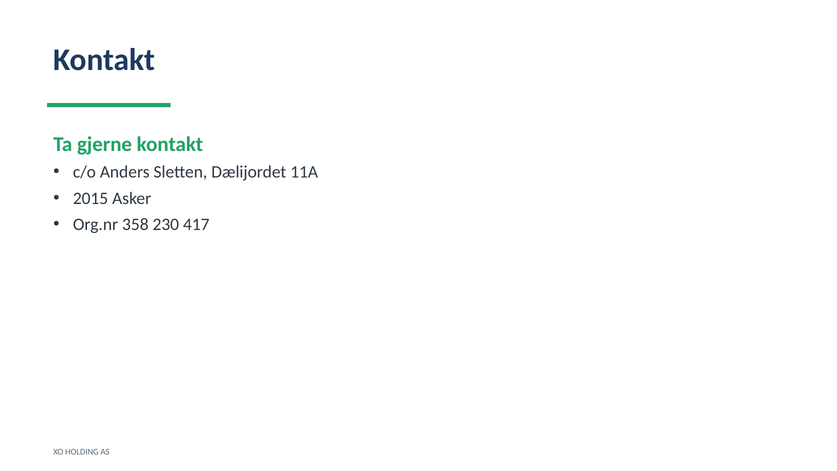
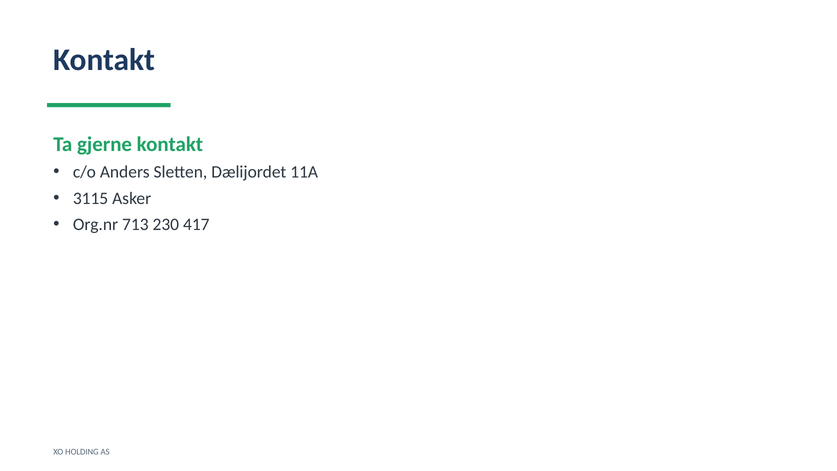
2015: 2015 -> 3115 (91, 198)
358: 358 -> 713 (135, 224)
